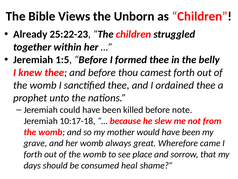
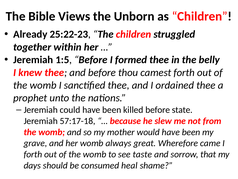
note: note -> state (182, 110)
10:17-18: 10:17-18 -> 57:17-18 (78, 121)
place: place -> taste (142, 154)
